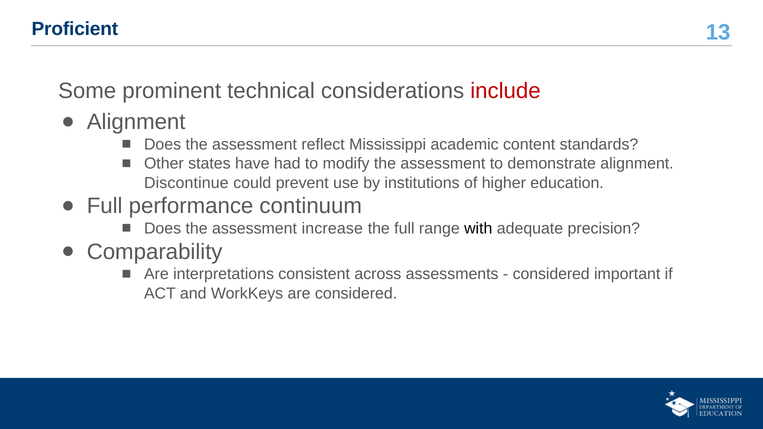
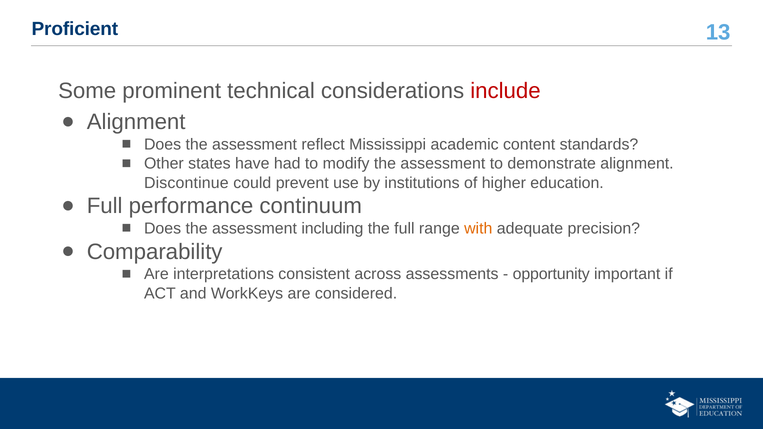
increase: increase -> including (332, 229)
with colour: black -> orange (478, 229)
considered: considered -> opportunity (551, 274)
